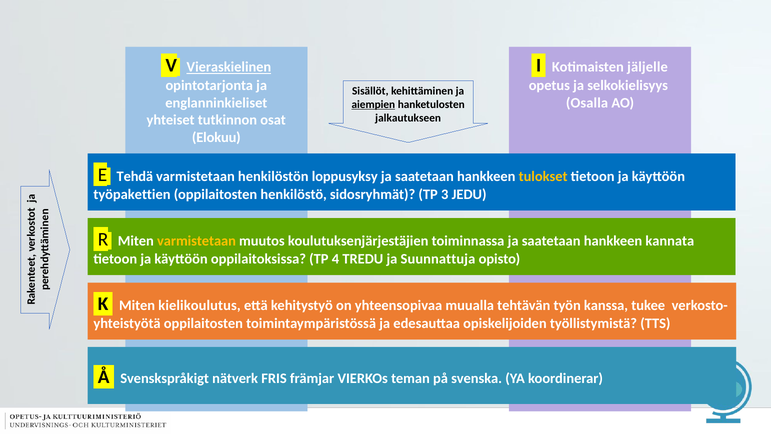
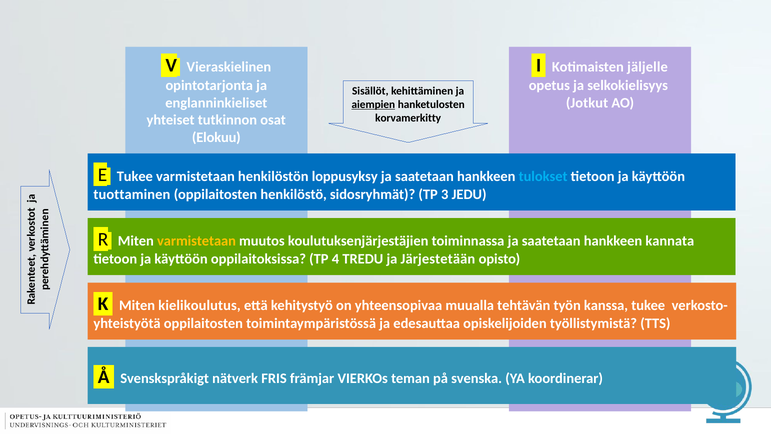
Vieraskielinen underline: present -> none (229, 67)
Osalla: Osalla -> Jotkut (587, 103)
jalkautukseen: jalkautukseen -> korvamerkitty (408, 118)
E Tehdä: Tehdä -> Tukee (135, 176)
tulokset colour: yellow -> light blue (543, 176)
työpakettien: työpakettien -> tuottaminen (132, 194)
Suunnattuja: Suunnattuja -> Järjestetään (438, 259)
